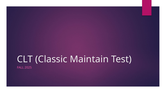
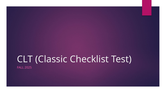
Maintain: Maintain -> Checklist (89, 59)
